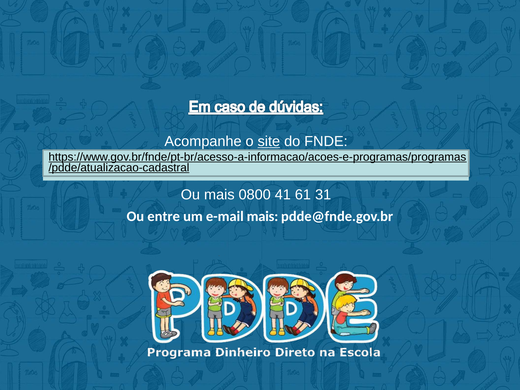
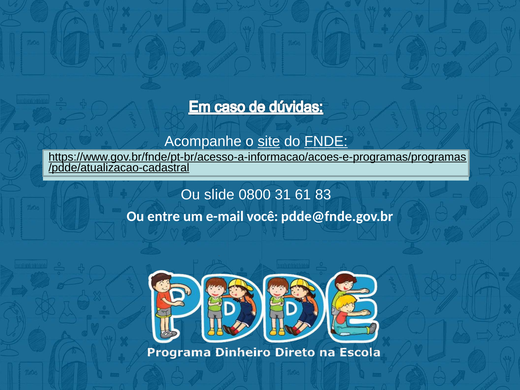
FNDE underline: none -> present (326, 141)
Ou mais: mais -> slide (219, 195)
41: 41 -> 31 (283, 195)
31: 31 -> 83 (323, 195)
e-mail mais: mais -> você (262, 216)
